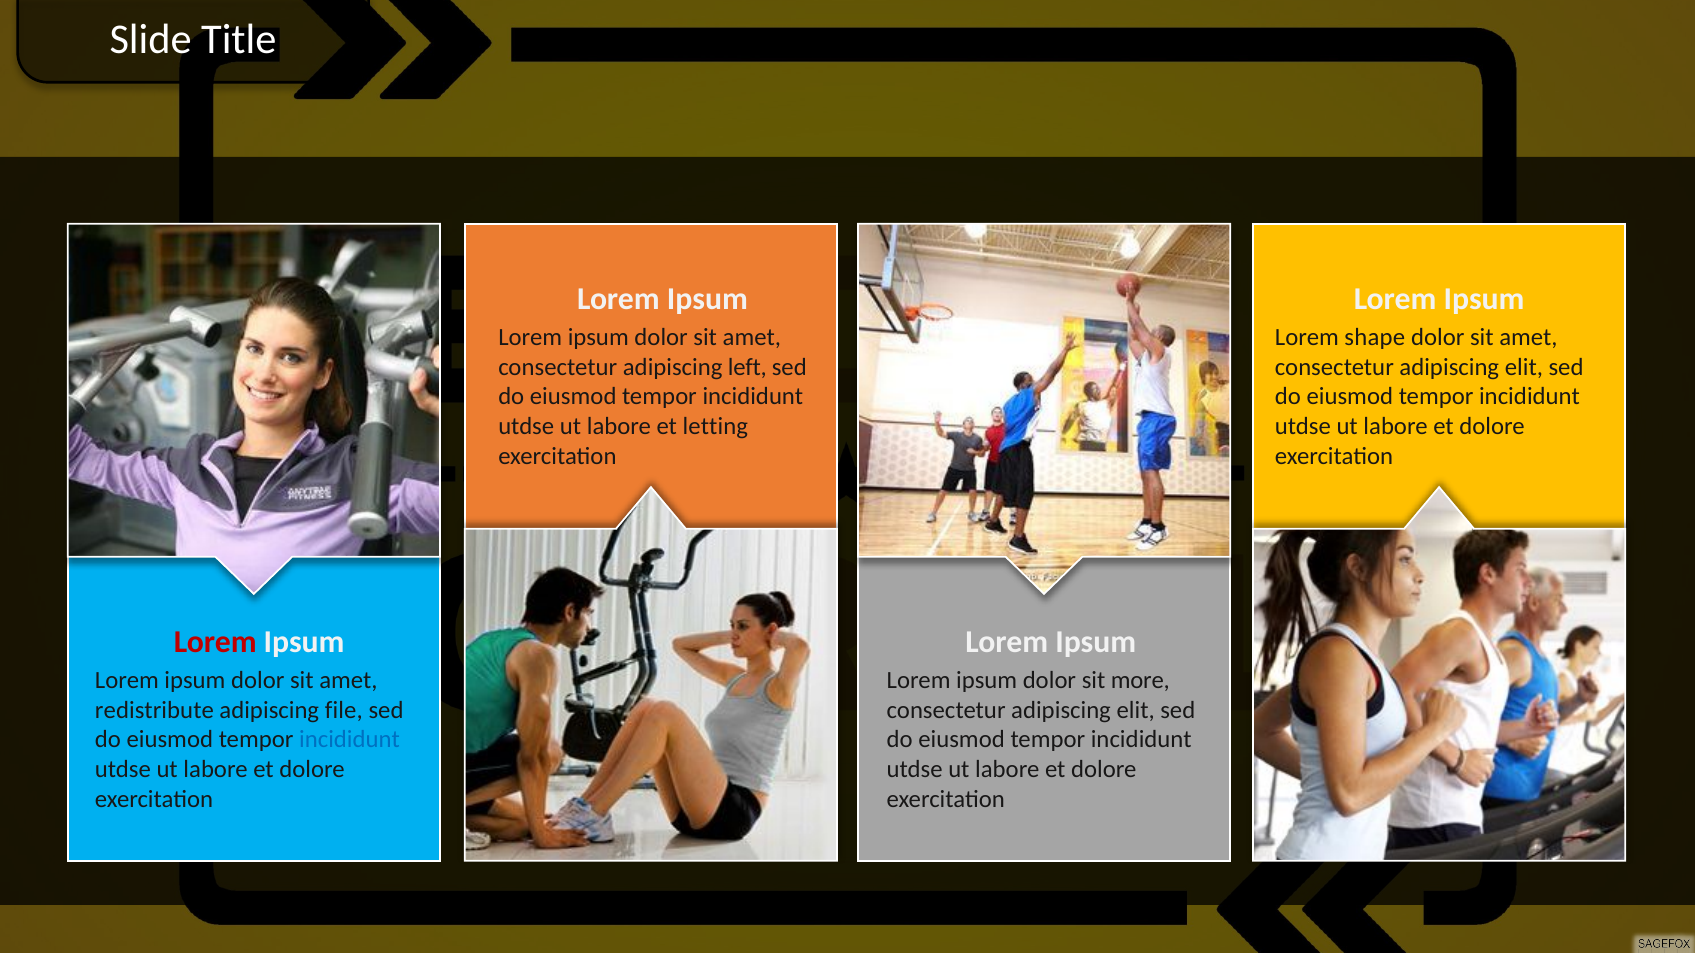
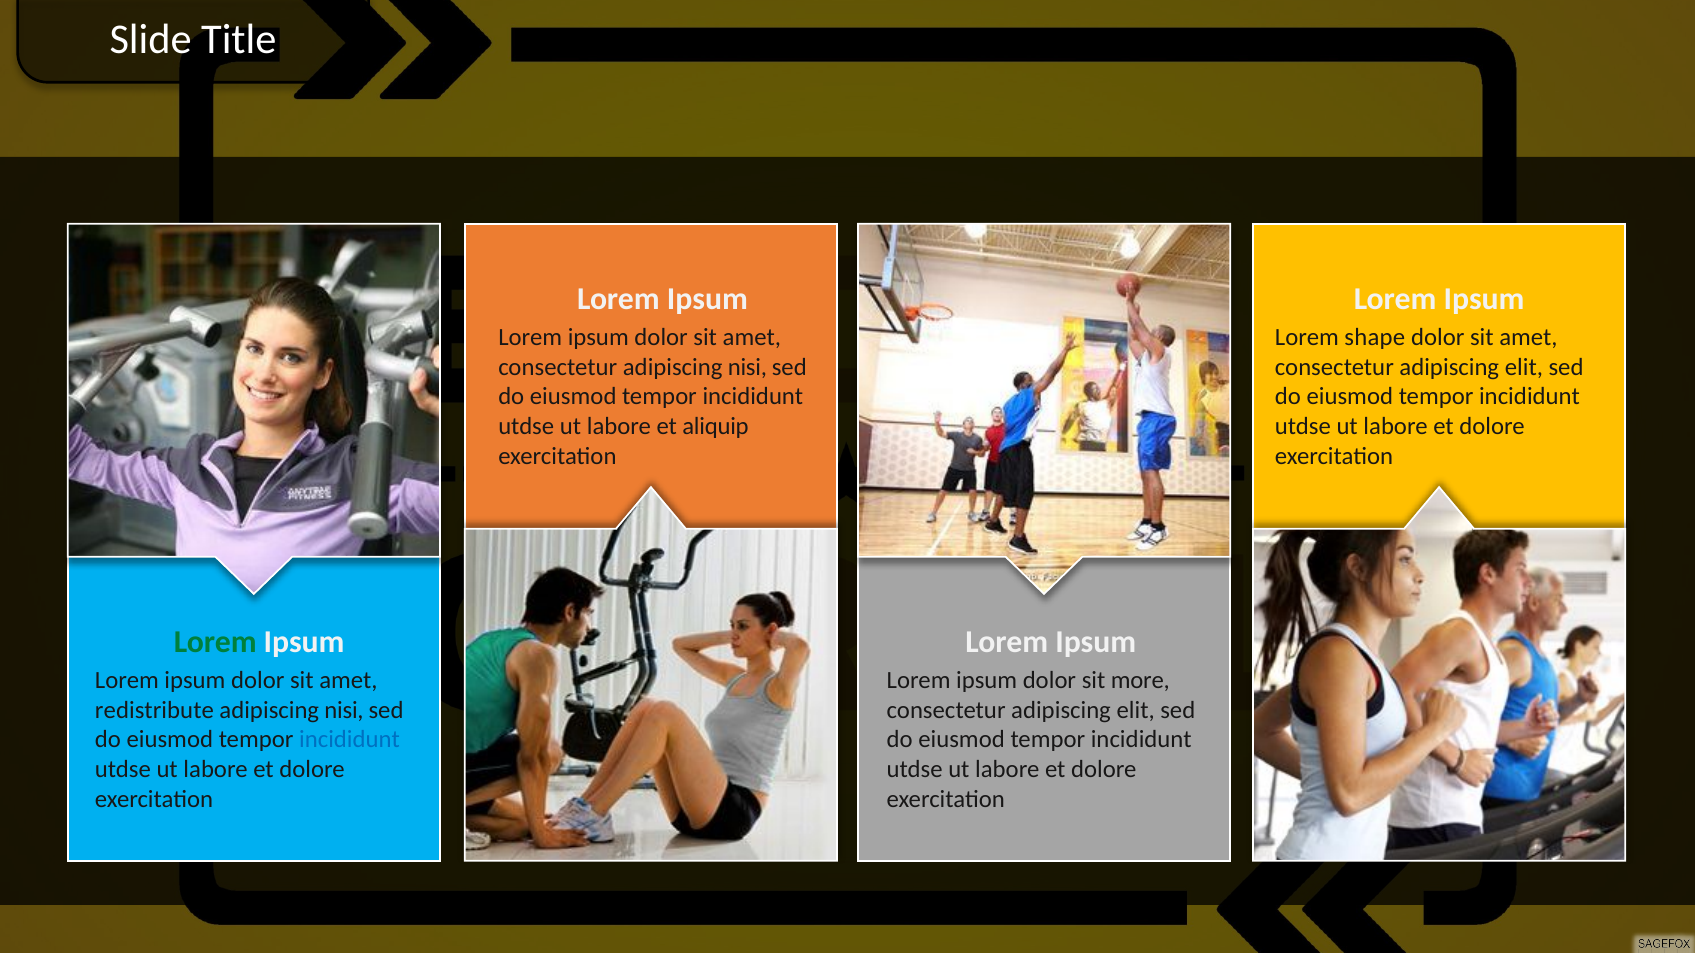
consectetur adipiscing left: left -> nisi (747, 367)
letting: letting -> aliquip (716, 426)
Lorem colour: red -> green (215, 642)
file: file -> nisi (344, 710)
